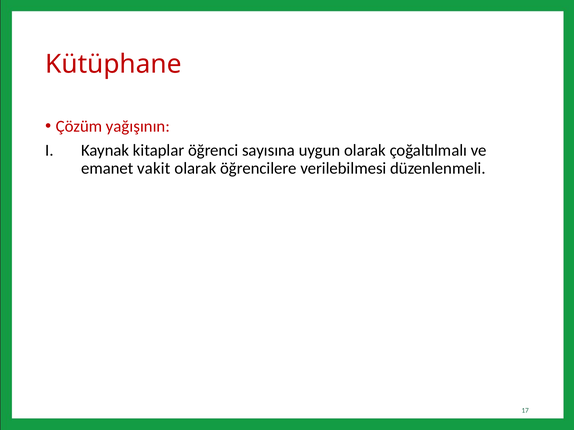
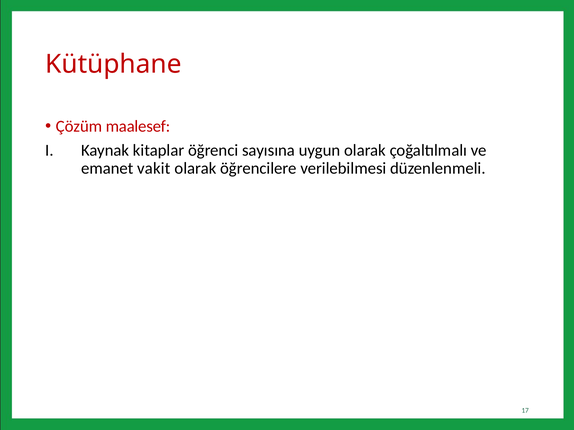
yağışının: yağışının -> maalesef (138, 126)
